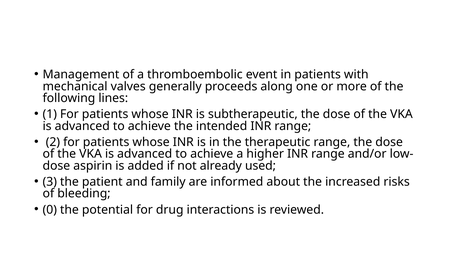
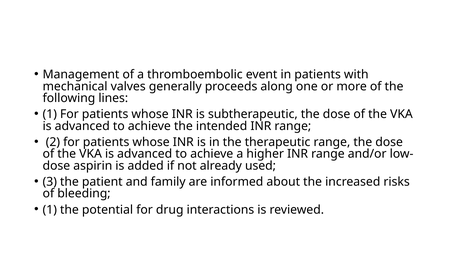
0: 0 -> 1 (50, 209)
